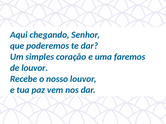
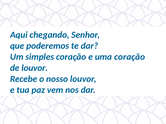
uma faremos: faremos -> coração (130, 57)
